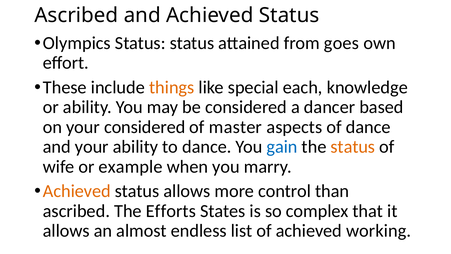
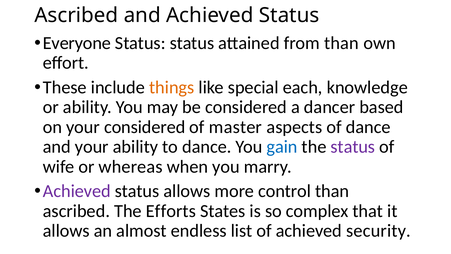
Olympics: Olympics -> Everyone (77, 43)
from goes: goes -> than (341, 43)
status colour: orange -> purple (353, 147)
example: example -> whereas (131, 166)
Achieved colour: orange -> purple (77, 191)
working: working -> security (379, 231)
